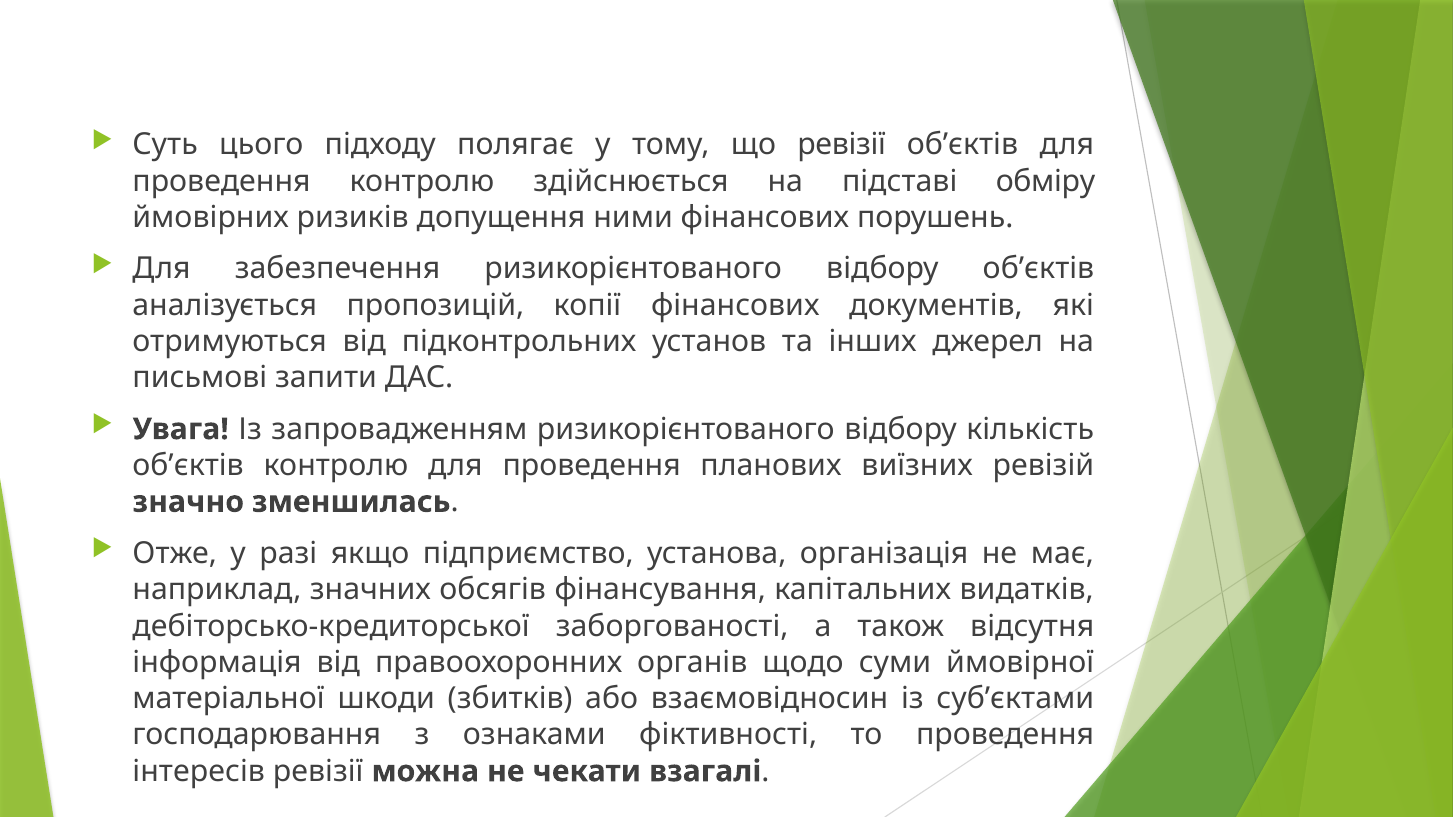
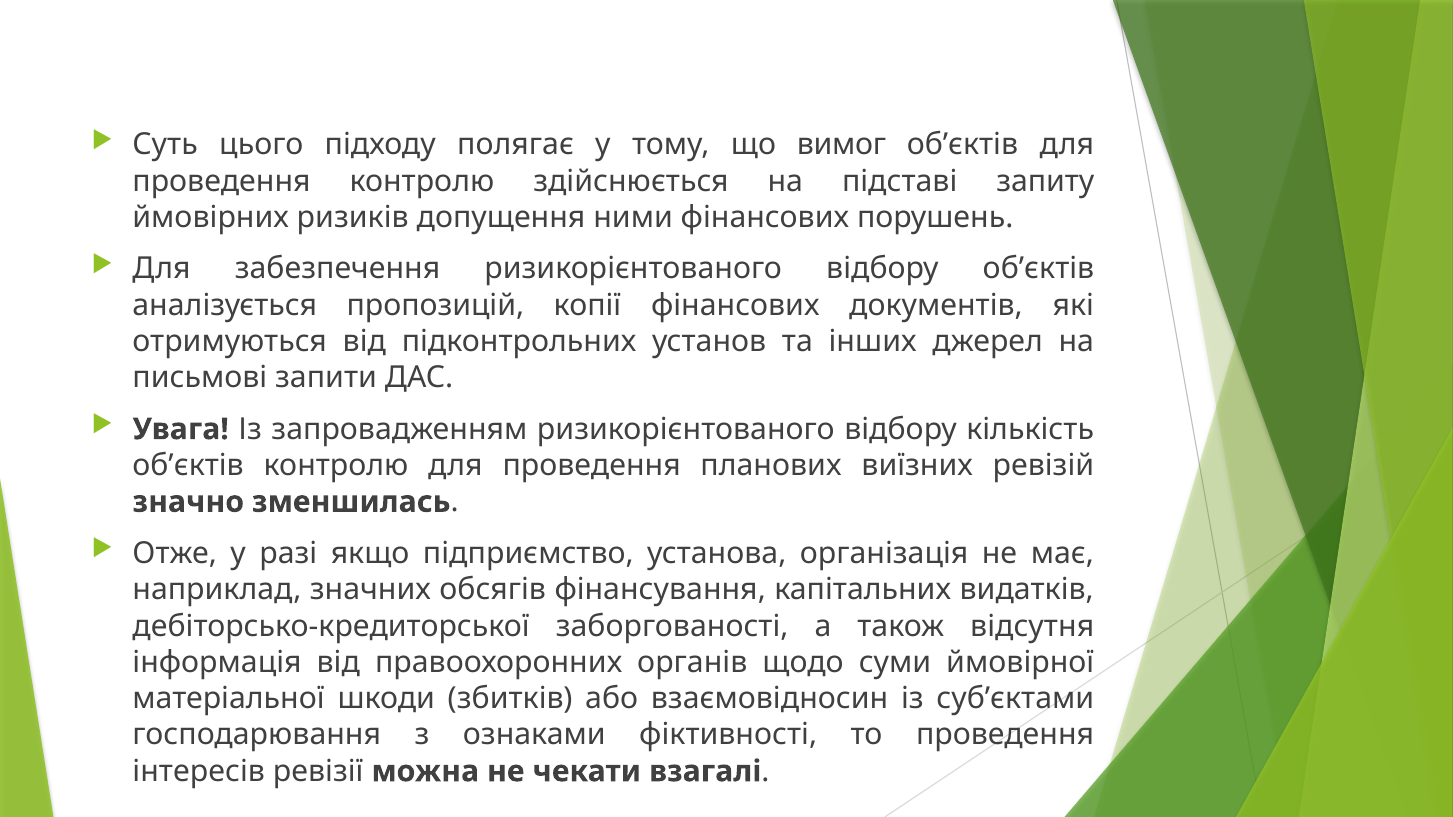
що ревізії: ревізії -> вимог (842, 145)
обміру: обміру -> запиту (1045, 181)
